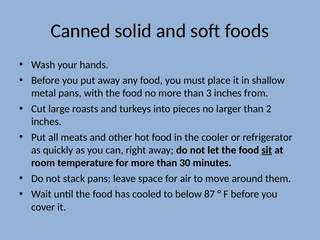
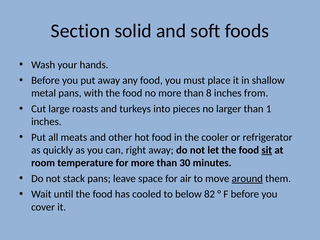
Canned: Canned -> Section (80, 31)
3: 3 -> 8 (209, 93)
2: 2 -> 1 (269, 109)
around underline: none -> present (247, 179)
87: 87 -> 82 (210, 194)
